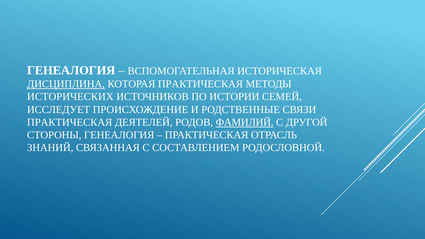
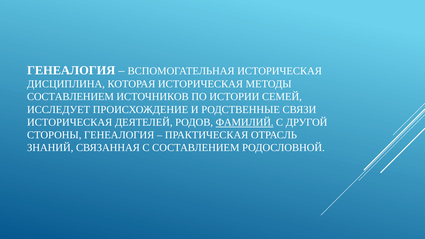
ДИСЦИПЛИНА underline: present -> none (66, 84)
КОТОРАЯ ПРАКТИЧЕСКАЯ: ПРАКТИЧЕСКАЯ -> ИСТОРИЧЕСКАЯ (200, 84)
ИСТОРИЧЕСКИХ: ИСТОРИЧЕСКИХ -> СОСТАВЛЕНИЕМ (70, 97)
ПРАКТИЧЕСКАЯ: ПРАКТИЧЕСКАЯ -> ИСТОРИЧЕСКАЯ (70, 122)
